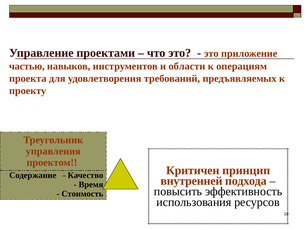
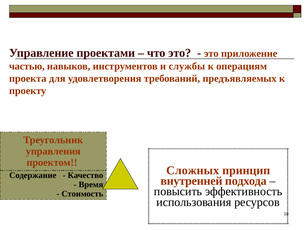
области: области -> службы (187, 66)
Критичен: Критичен -> Сложных (193, 171)
